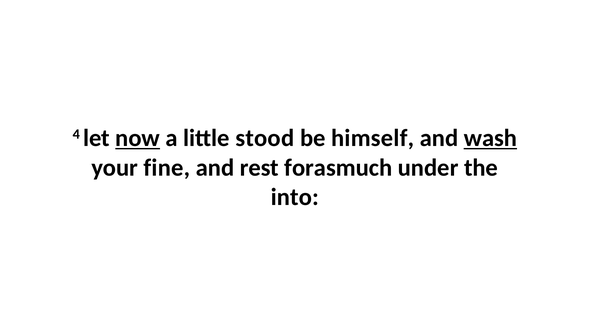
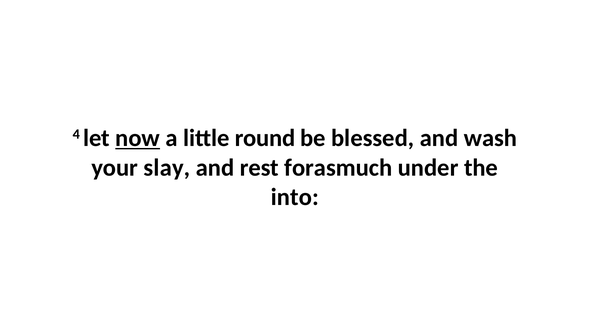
stood: stood -> round (265, 138)
himself: himself -> blessed (373, 138)
wash underline: present -> none (490, 138)
fine: fine -> slay (167, 168)
